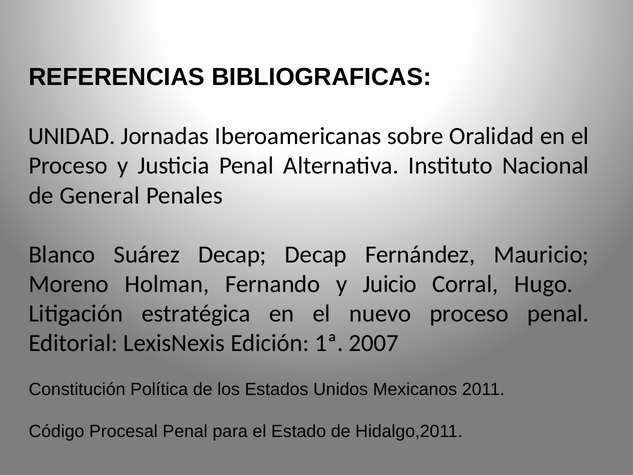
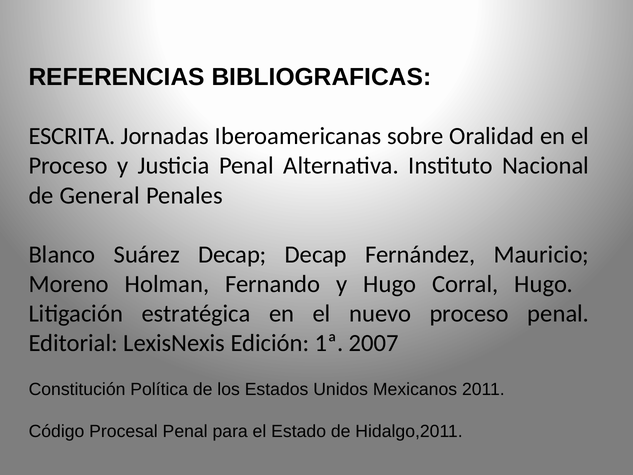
UNIDAD: UNIDAD -> ESCRITA (72, 136)
y Juicio: Juicio -> Hugo (390, 284)
